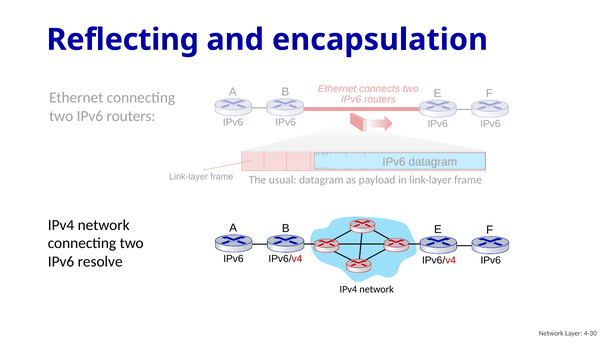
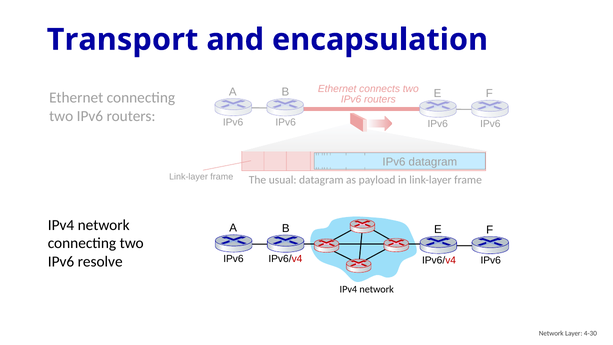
Reflecting: Reflecting -> Transport (123, 40)
